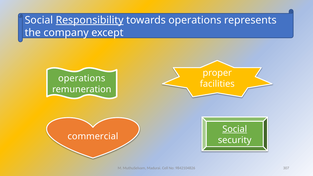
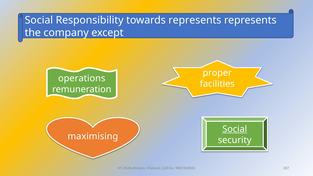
Responsibility underline: present -> none (90, 20)
towards operations: operations -> represents (195, 20)
commercial: commercial -> maximising (93, 137)
